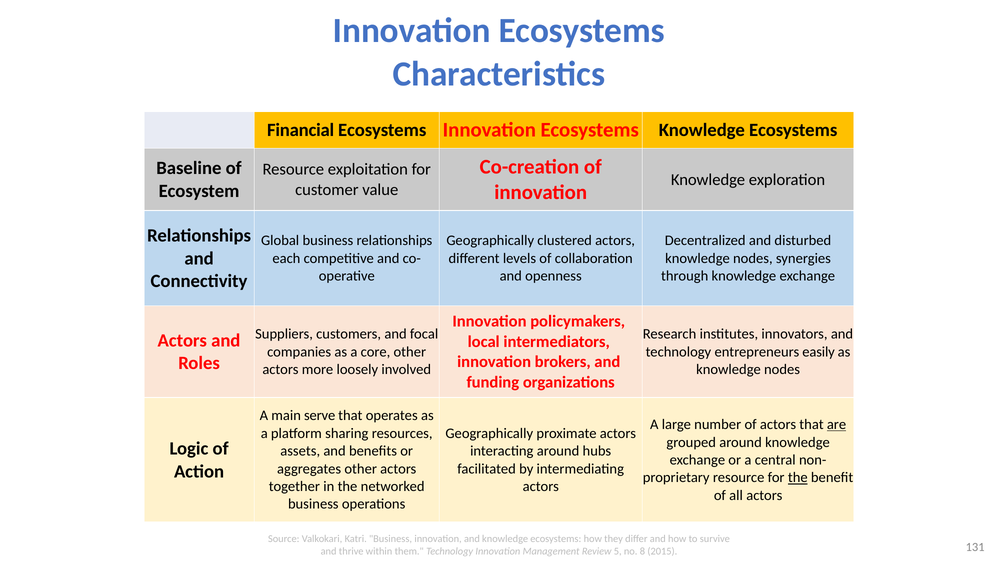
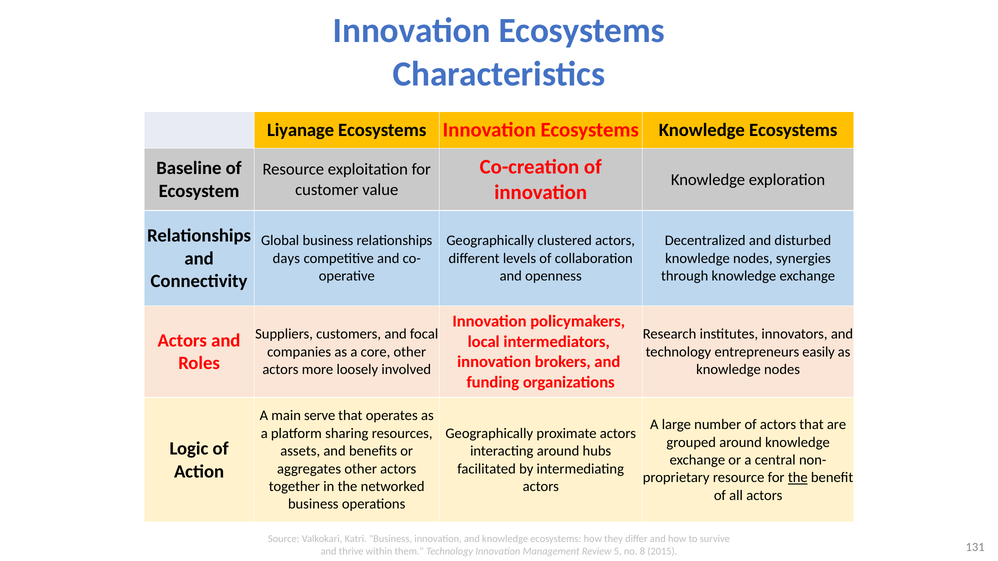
Financial: Financial -> Liyanage (301, 130)
each: each -> days (286, 259)
are underline: present -> none (837, 425)
